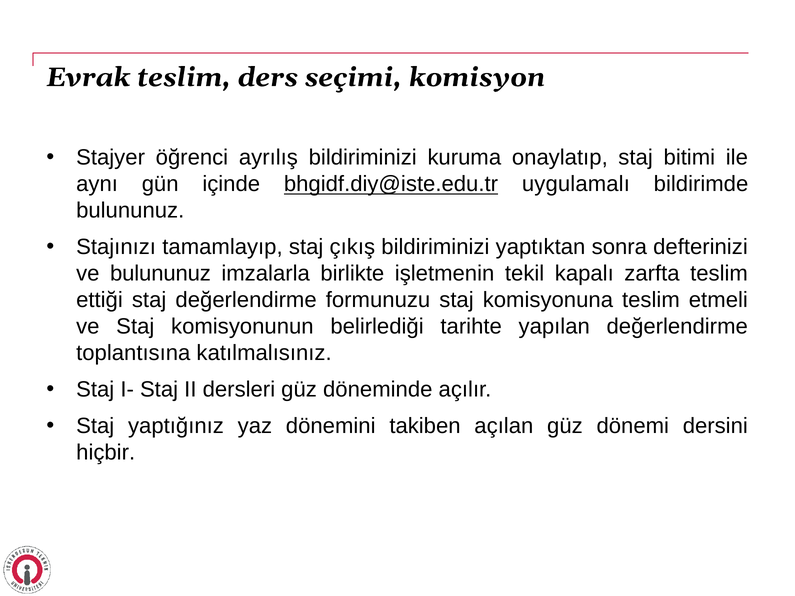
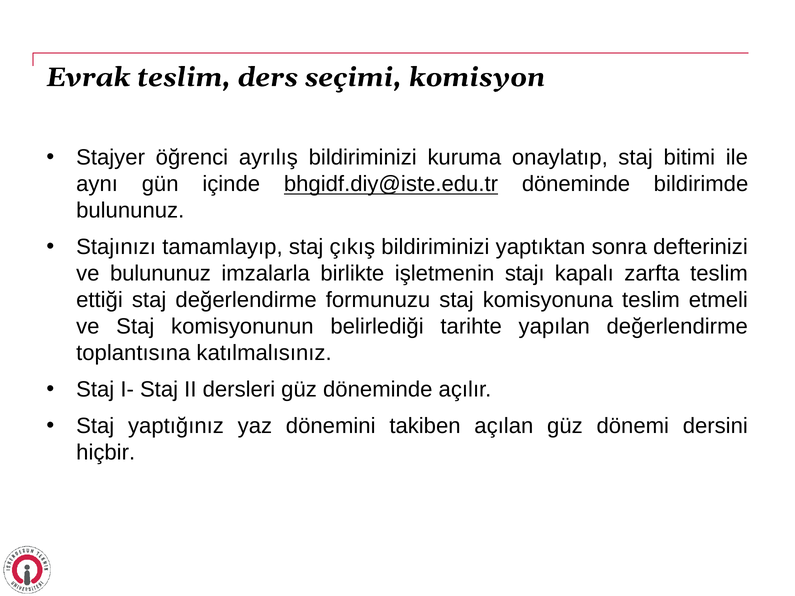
bhgidf.diy@iste.edu.tr uygulamalı: uygulamalı -> döneminde (576, 184)
tekil: tekil -> stajı (525, 274)
